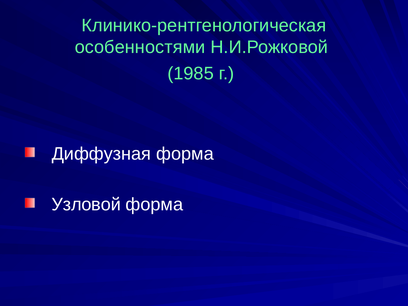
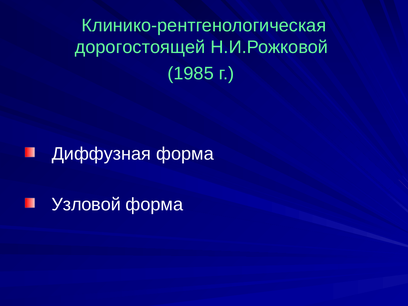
особенностями: особенностями -> дорогостоящей (140, 47)
